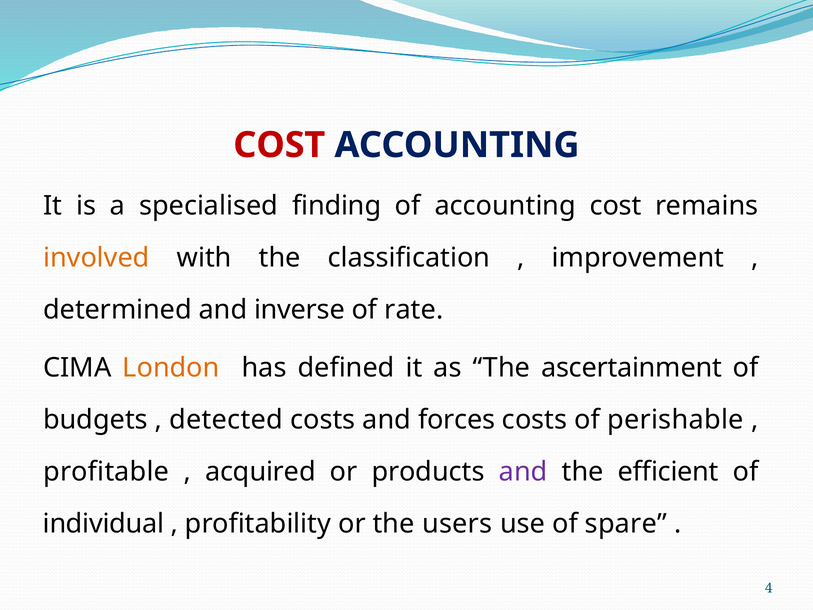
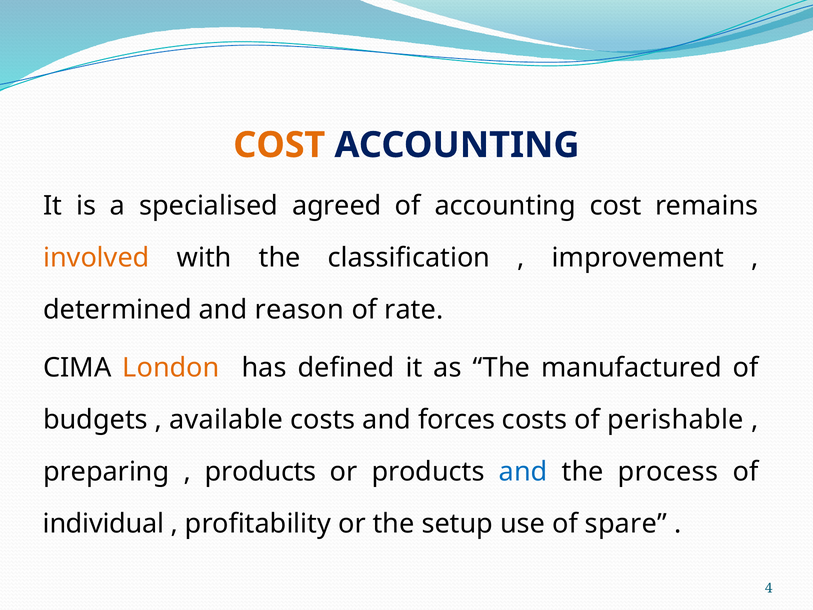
COST colour: red -> orange (279, 145)
finding: finding -> agreed (337, 206)
inverse: inverse -> reason (299, 310)
ascertainment: ascertainment -> manufactured (631, 368)
detected: detected -> available (226, 420)
profitable: profitable -> preparing (106, 472)
acquired: acquired -> products (260, 472)
and colour: purple -> blue (523, 472)
efficient: efficient -> process (668, 472)
users: users -> setup (457, 524)
